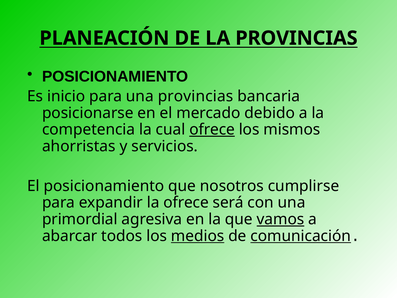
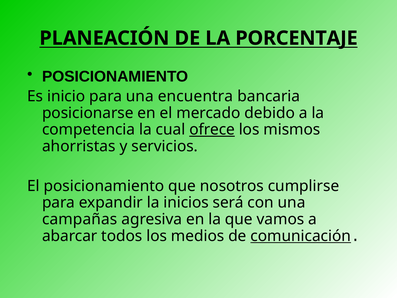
LA PROVINCIAS: PROVINCIAS -> PORCENTAJE (297, 38)
una provincias: provincias -> encuentra (195, 96)
la ofrece: ofrece -> inicios (186, 202)
primordial: primordial -> campañas (80, 219)
vamos underline: present -> none (280, 219)
medios underline: present -> none (198, 236)
